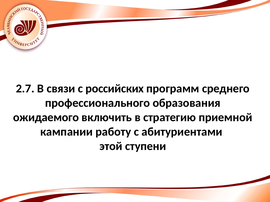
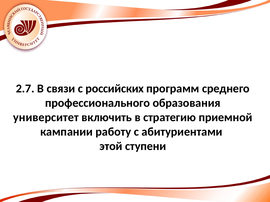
ожидаемого: ожидаемого -> университет (46, 118)
